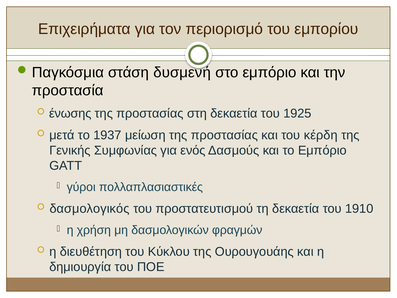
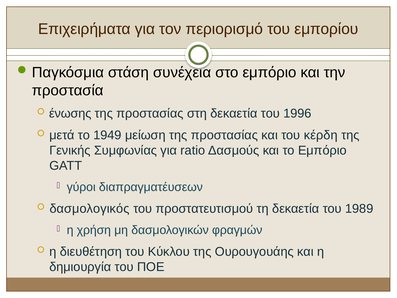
δυσμενή: δυσμενή -> συνέχεια (182, 72)
1925: 1925 -> 1996 (297, 113)
1937: 1937 -> 1949 (107, 135)
ενός: ενός -> ratio (193, 150)
πολλαπλασιαστικές: πολλαπλασιαστικές -> διαπραγματέυσεων (151, 187)
1910: 1910 -> 1989 (359, 209)
